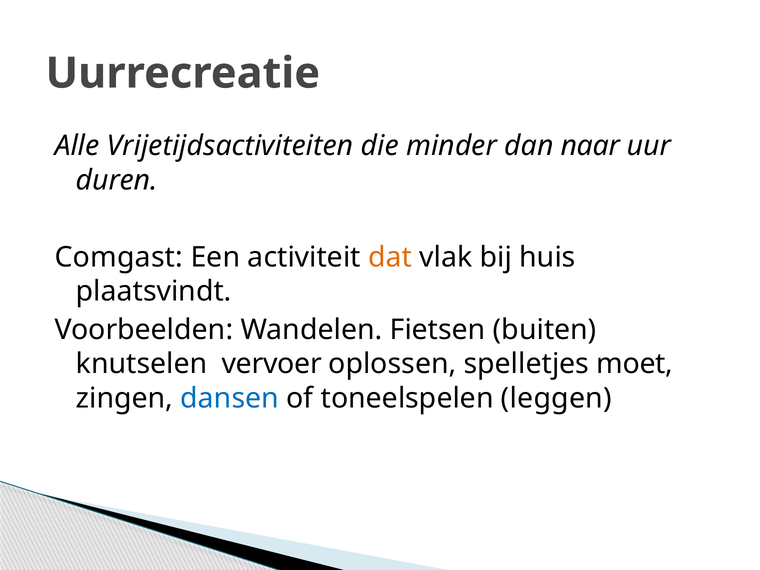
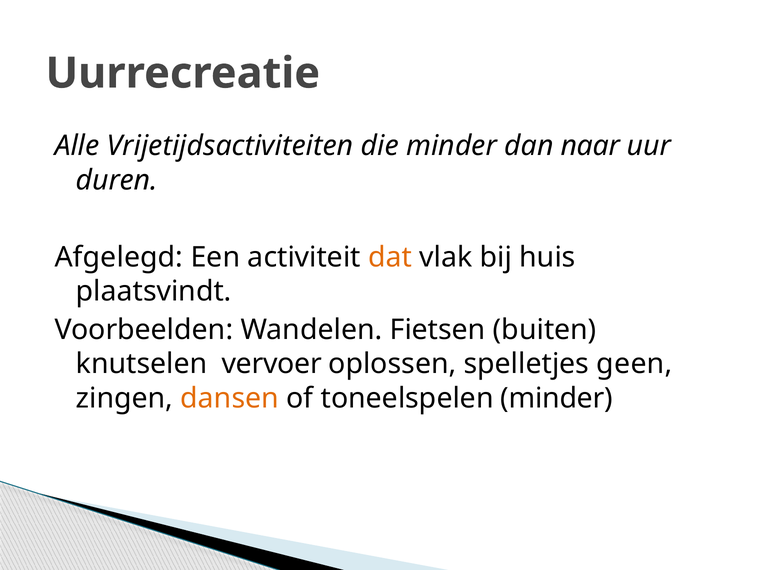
Comgast: Comgast -> Afgelegd (119, 257)
moet: moet -> geen (634, 364)
dansen colour: blue -> orange (230, 398)
toneelspelen leggen: leggen -> minder (557, 398)
